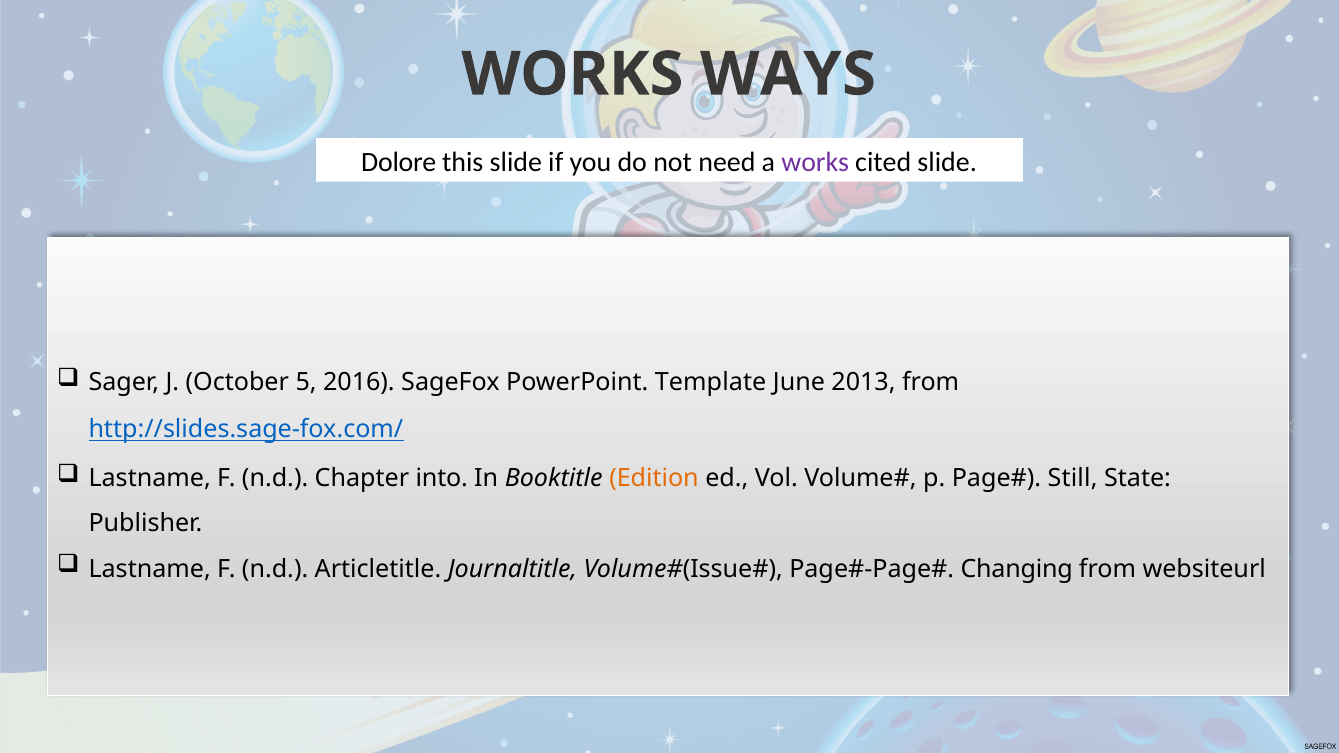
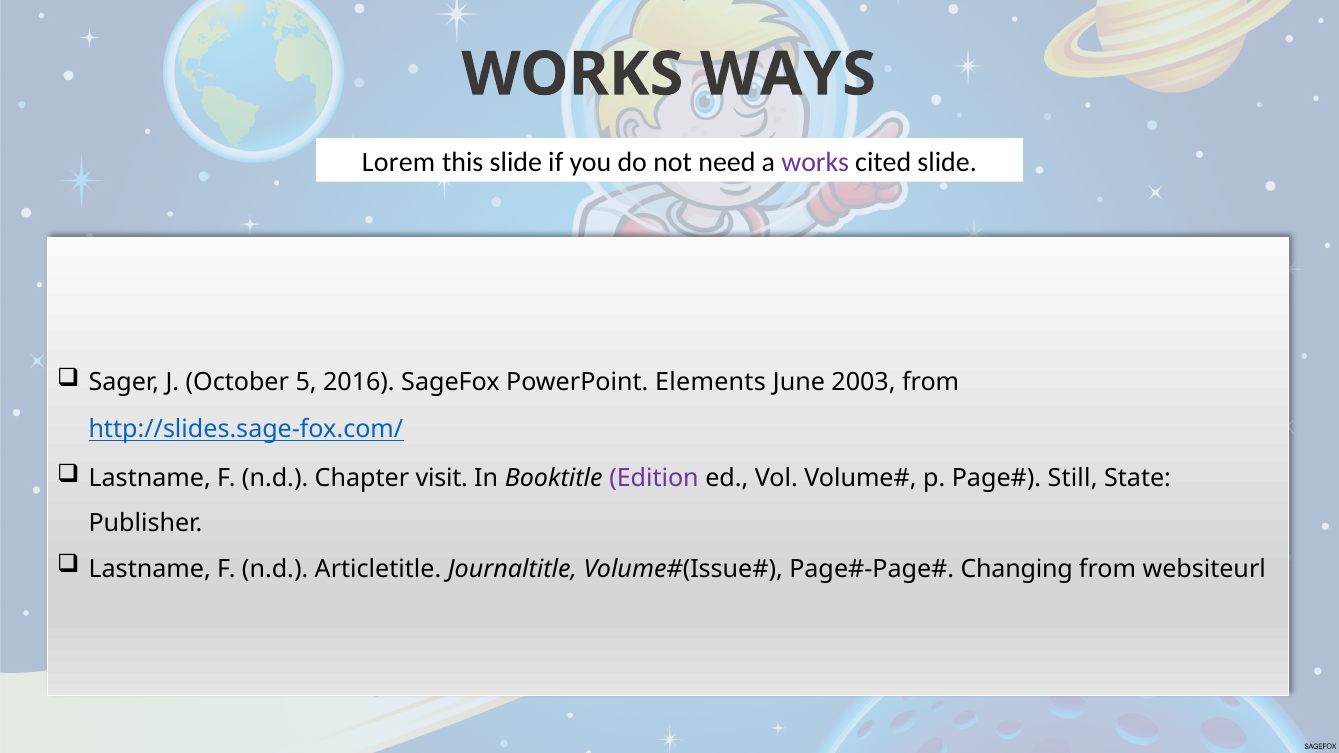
Dolore: Dolore -> Lorem (398, 162)
Template: Template -> Elements (711, 382)
2013: 2013 -> 2003 (863, 382)
into: into -> visit (442, 479)
Edition colour: orange -> purple (654, 479)
